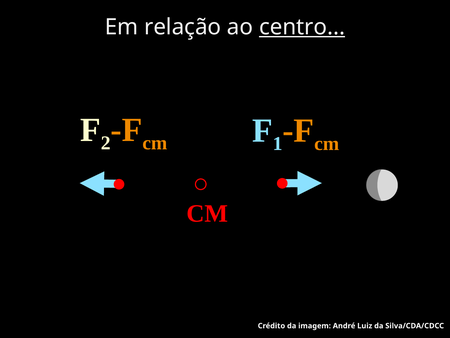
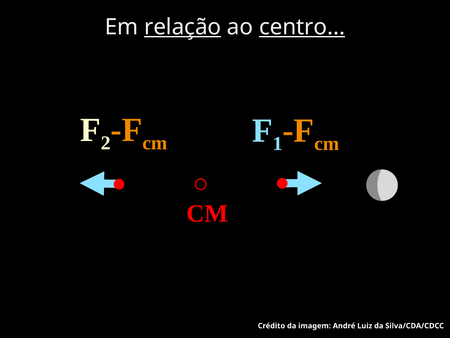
relação underline: none -> present (183, 27)
